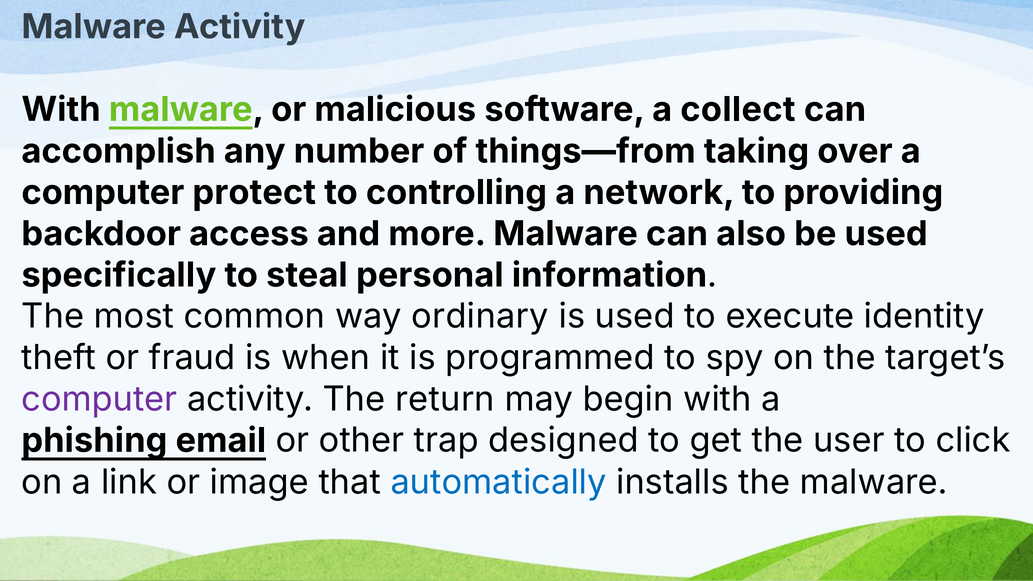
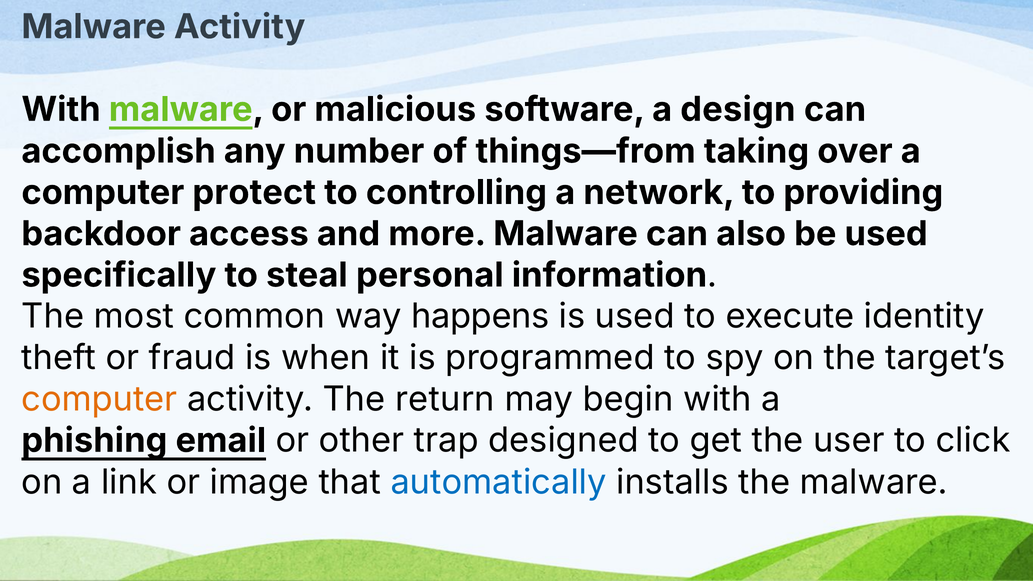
collect: collect -> design (738, 110)
ordinary: ordinary -> happens (480, 317)
computer colour: purple -> orange (99, 399)
